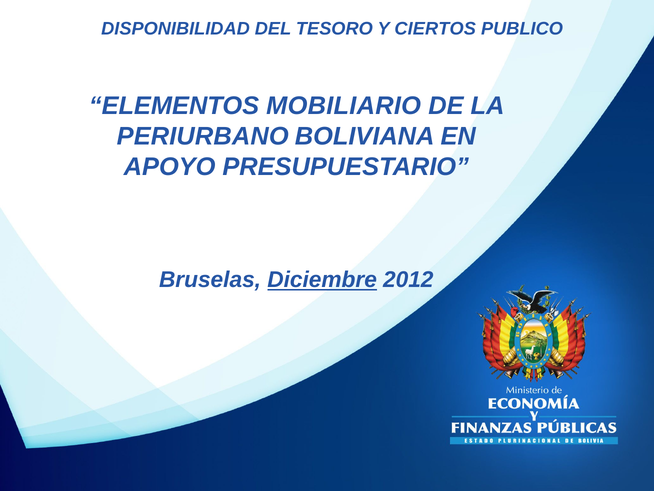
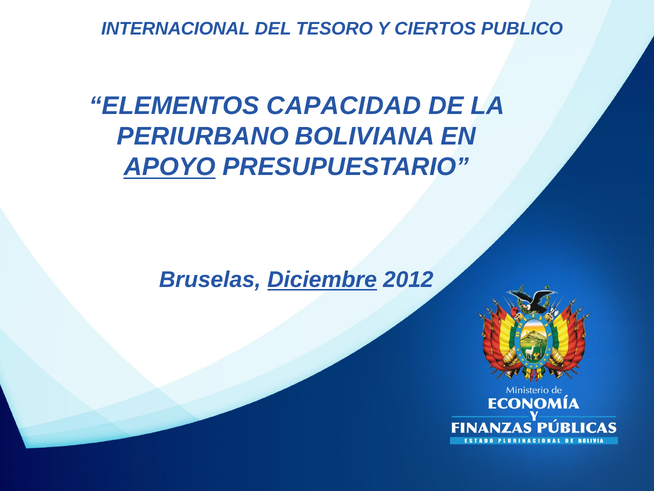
DISPONIBILIDAD: DISPONIBILIDAD -> INTERNACIONAL (176, 29)
MOBILIARIO: MOBILIARIO -> CAPACIDAD (344, 106)
APOYO underline: none -> present (170, 167)
